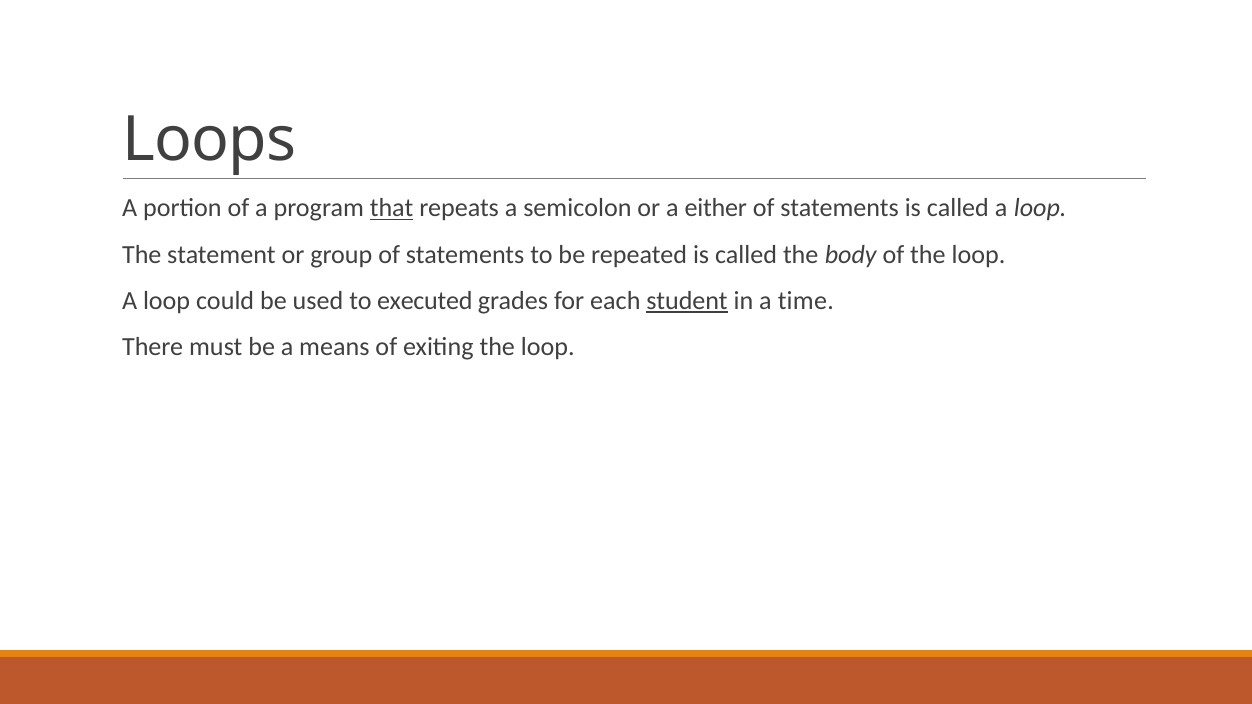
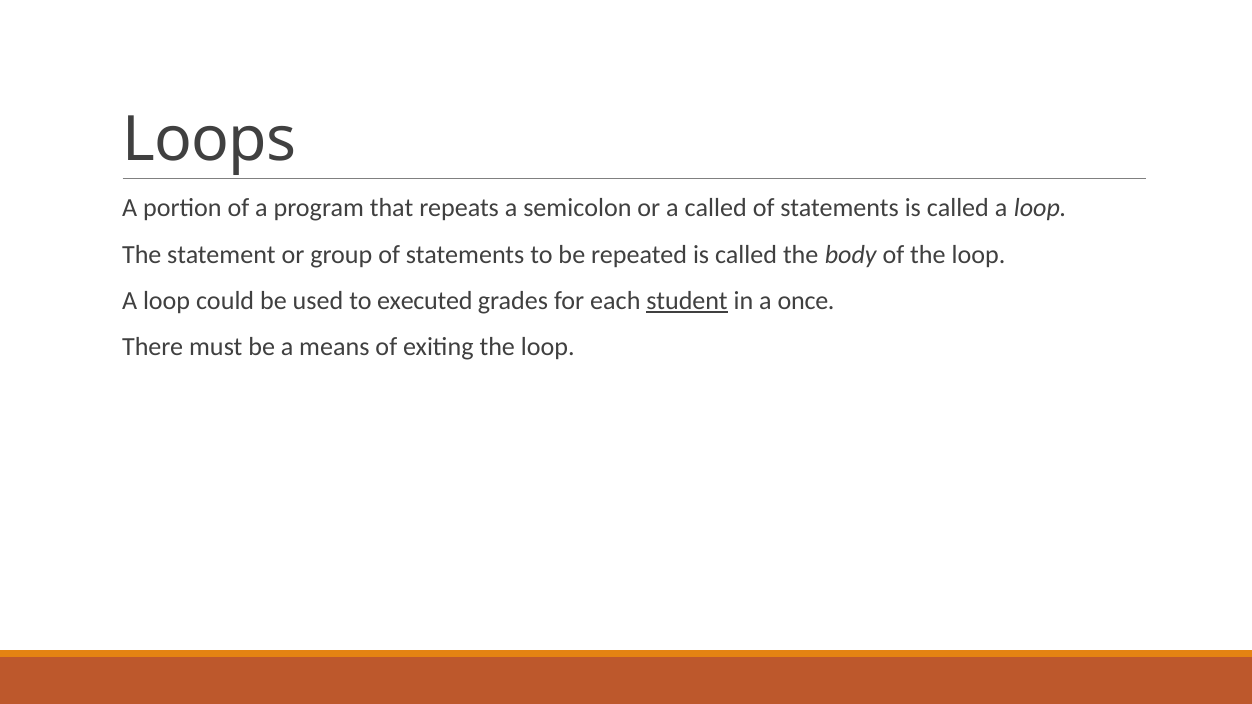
that underline: present -> none (392, 208)
a either: either -> called (716, 208)
time: time -> once (806, 301)
